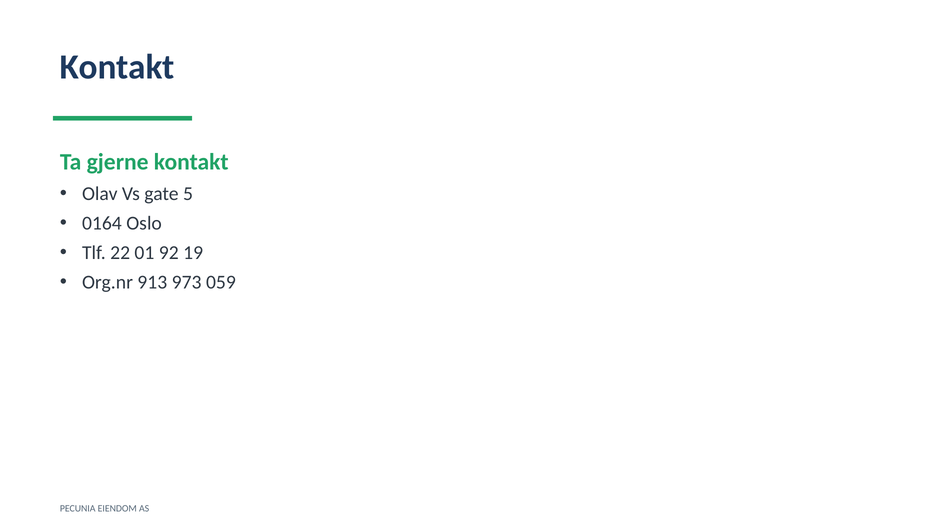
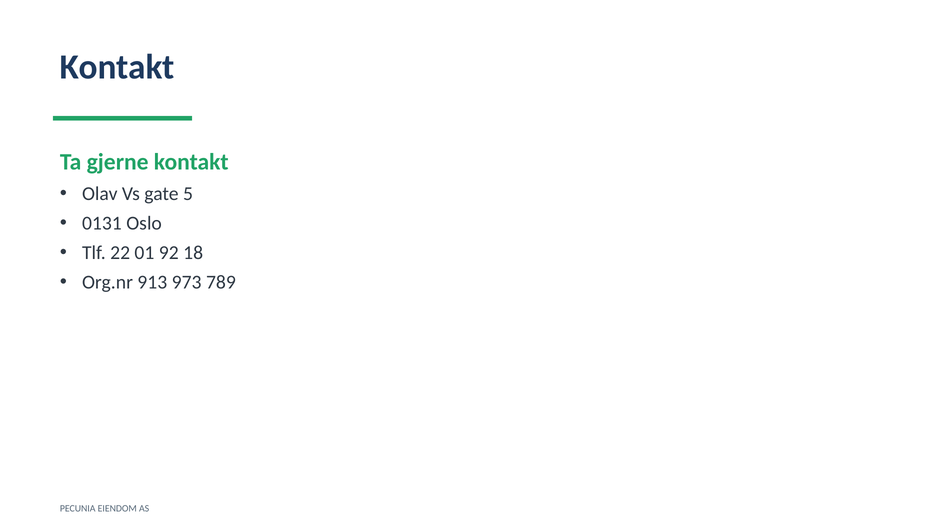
0164: 0164 -> 0131 (102, 223)
19: 19 -> 18 (193, 253)
059: 059 -> 789 (221, 282)
